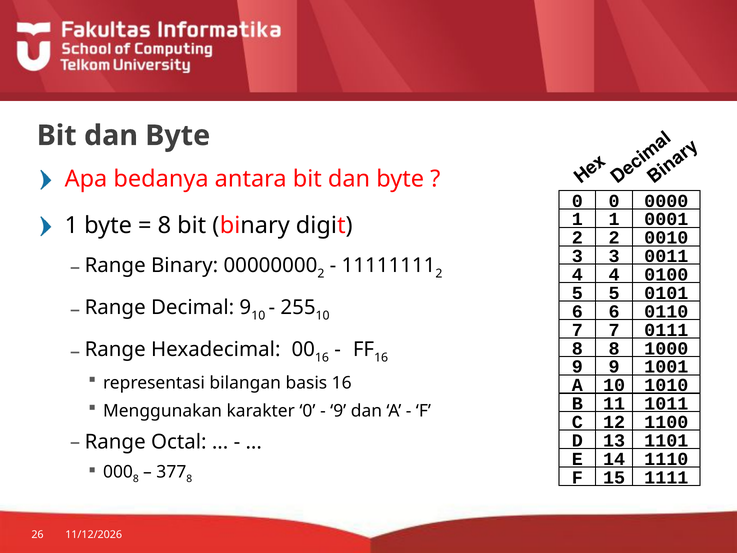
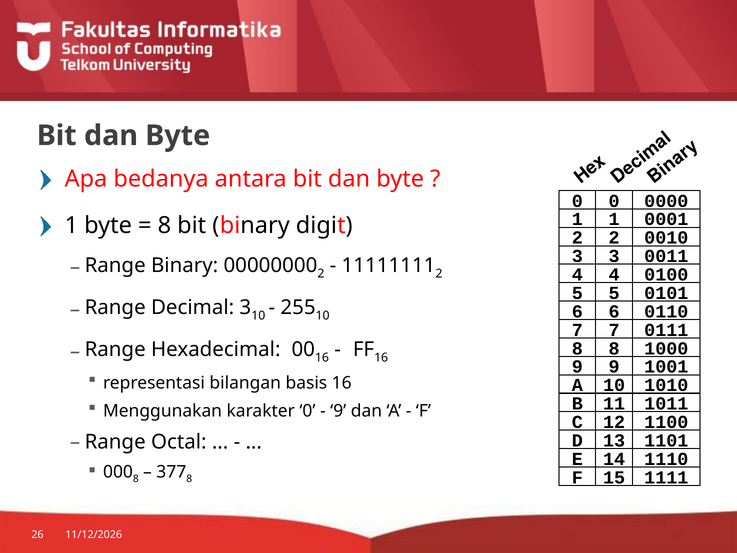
Decimal 9: 9 -> 3 (245, 308)
